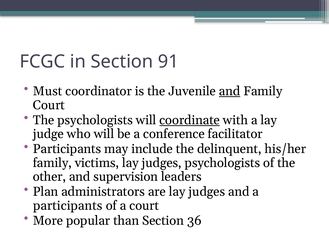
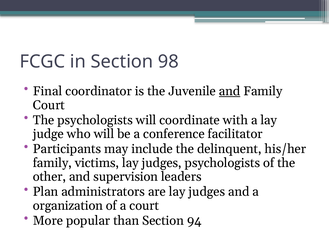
91: 91 -> 98 (168, 62)
Must: Must -> Final (48, 91)
coordinate underline: present -> none (190, 120)
participants: participants -> organization (68, 205)
36: 36 -> 94 (194, 220)
